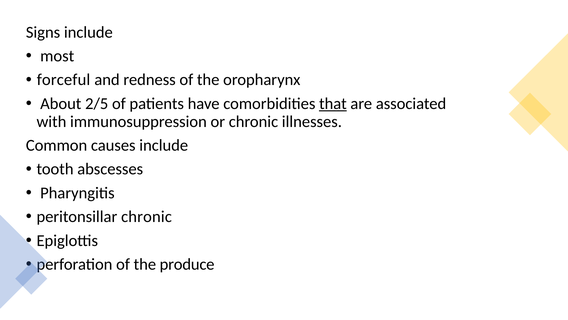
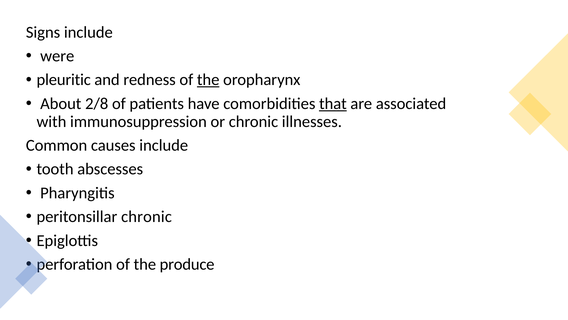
most: most -> were (57, 56)
forceful: forceful -> pleuritic (64, 80)
the underline: none -> present (208, 80)
2/5: 2/5 -> 2/8 (97, 103)
